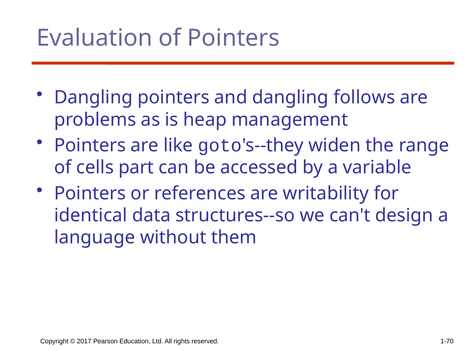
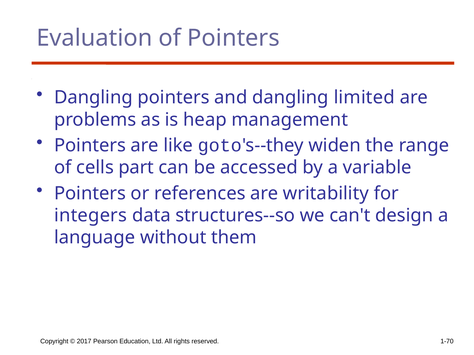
follows: follows -> limited (364, 98)
identical: identical -> integers (91, 216)
